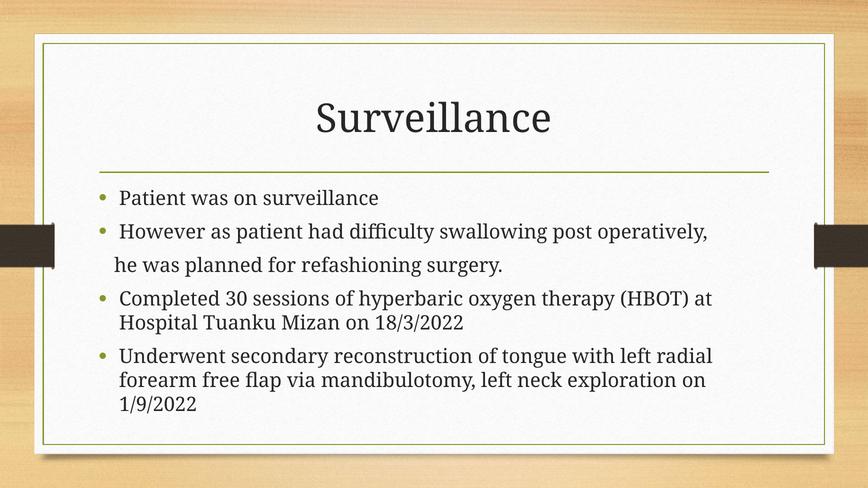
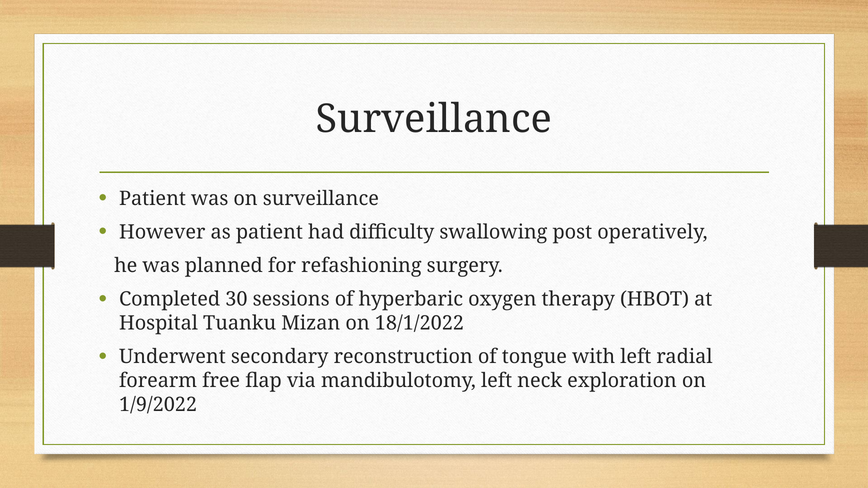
18/3/2022: 18/3/2022 -> 18/1/2022 (419, 323)
